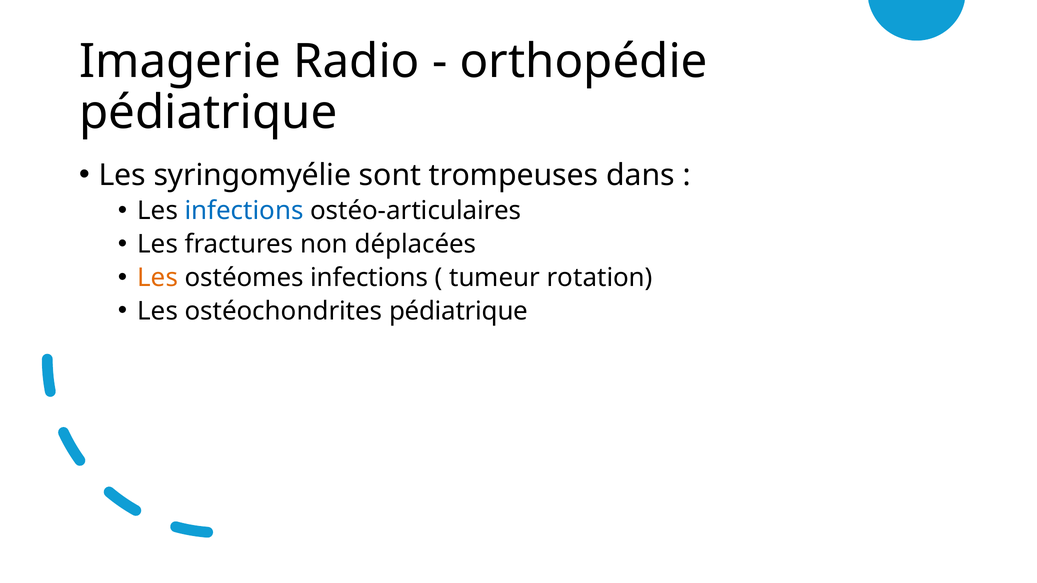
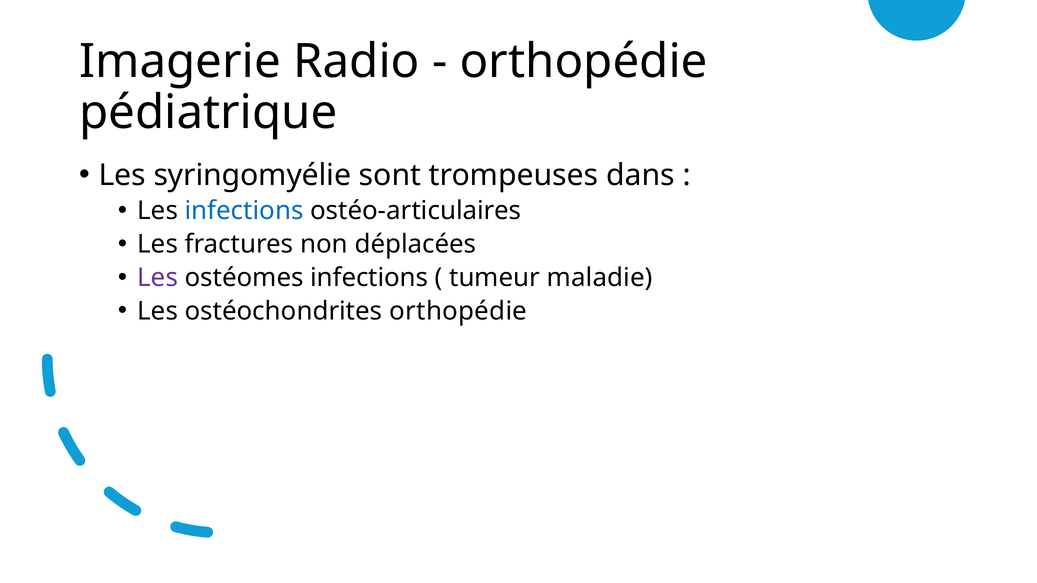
Les colour: orange -> purple (158, 278)
rotation: rotation -> maladie (600, 278)
ostéochondrites pédiatrique: pédiatrique -> orthopédie (458, 311)
